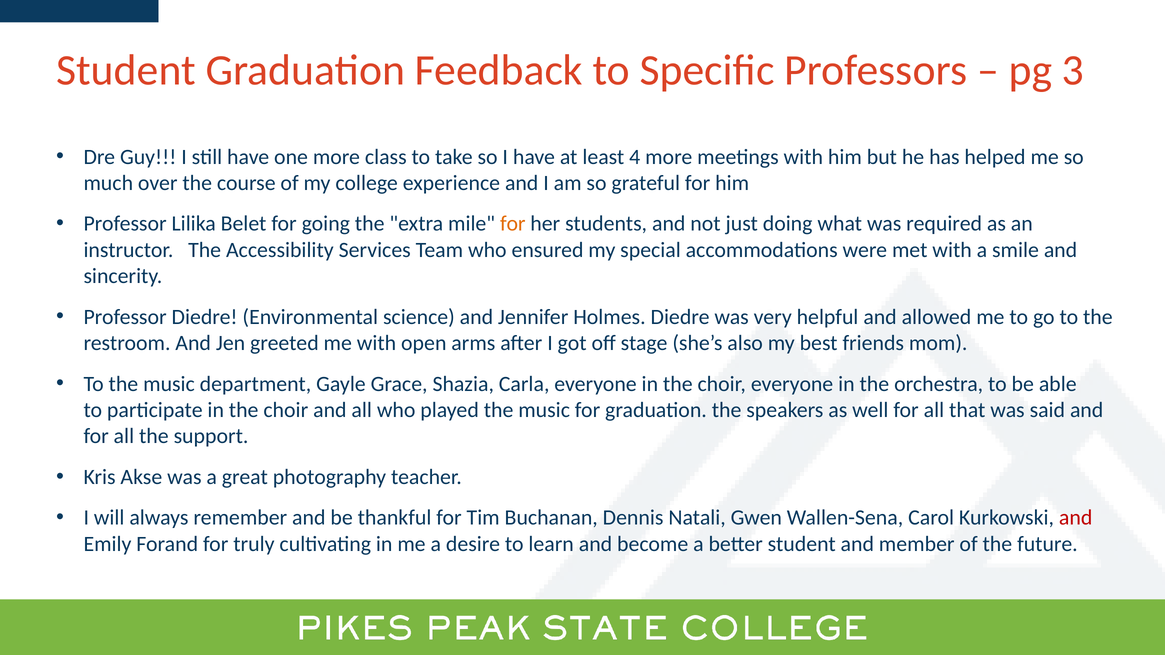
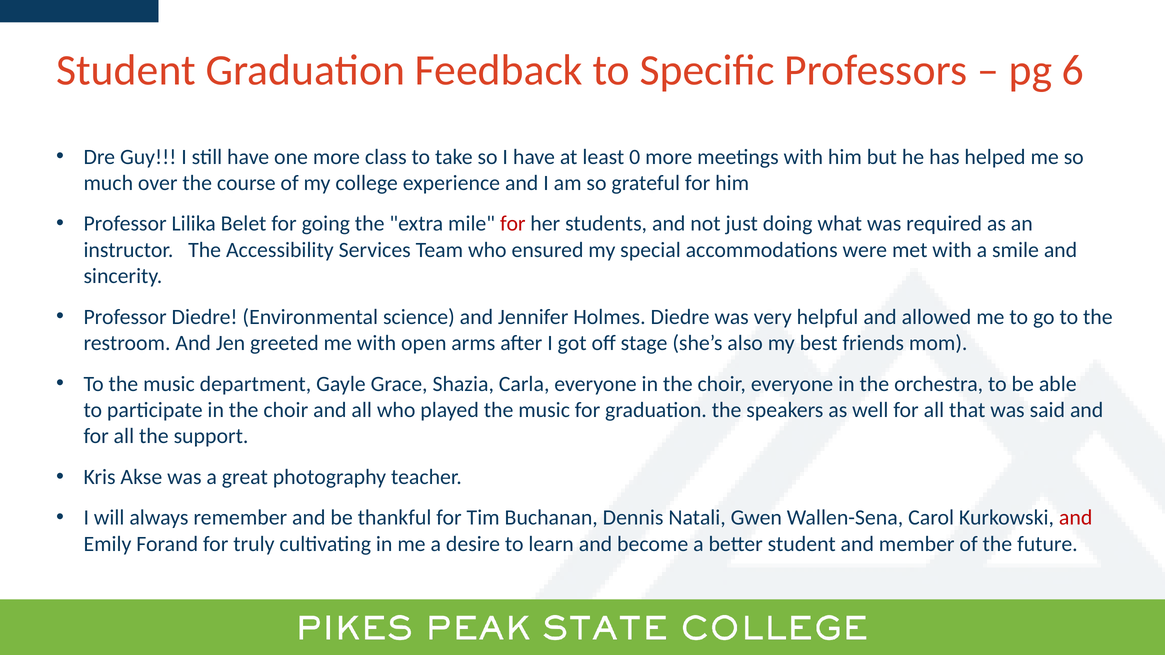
3: 3 -> 6 (1073, 71)
4: 4 -> 0 (635, 157)
for colour: orange -> red (513, 224)
